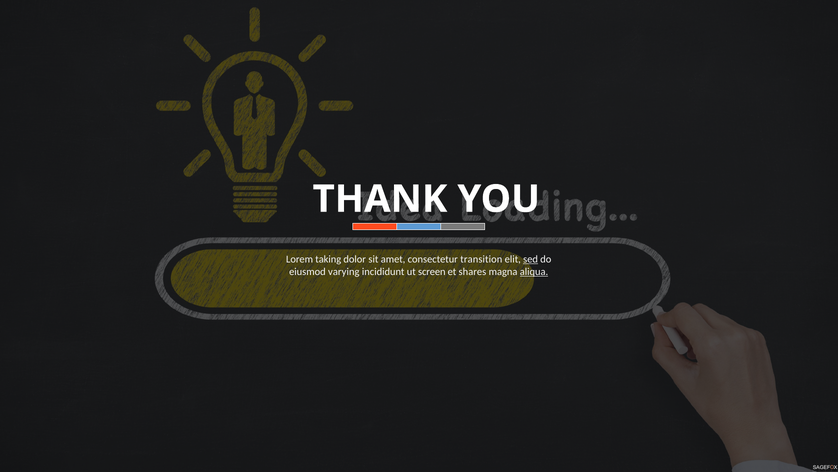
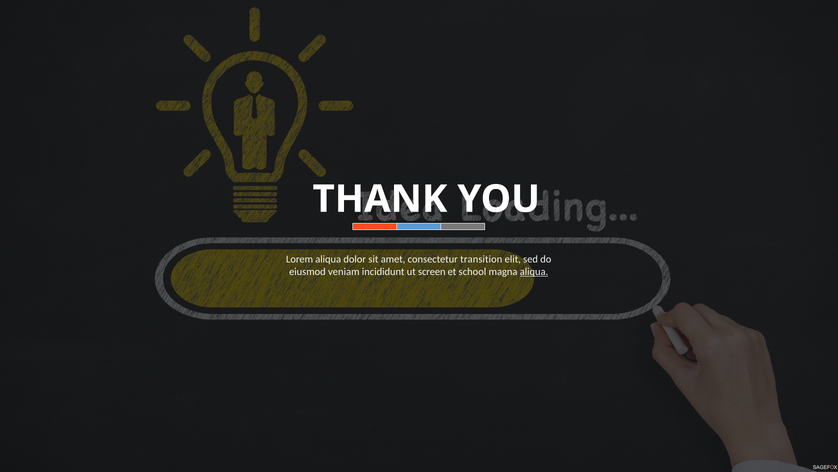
Lorem taking: taking -> aliqua (328, 259)
sed underline: present -> none (531, 259)
varying: varying -> veniam (344, 271)
shares: shares -> school (472, 271)
